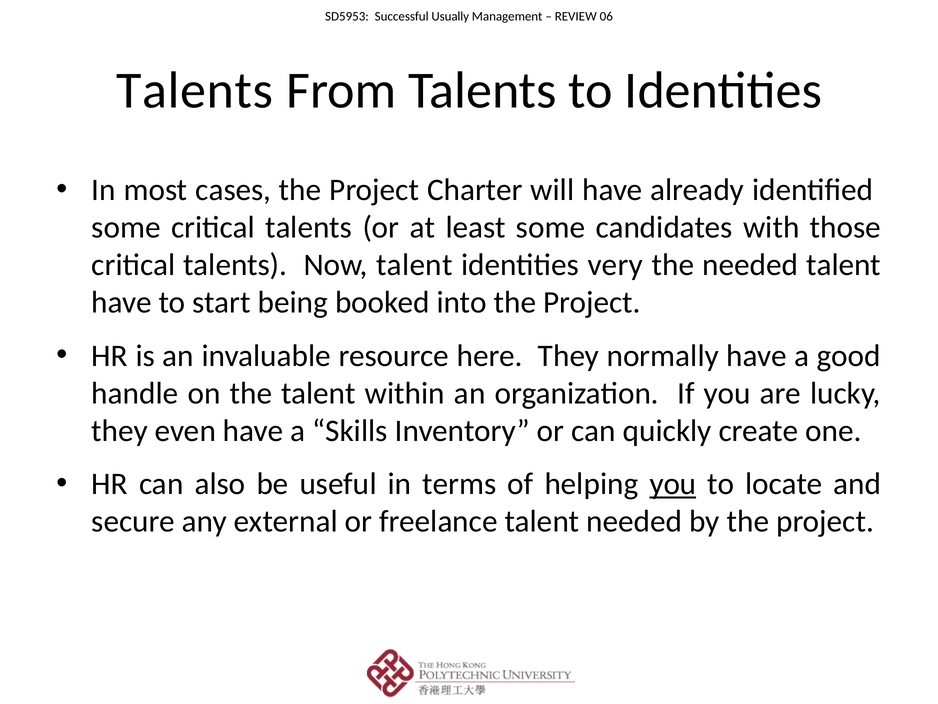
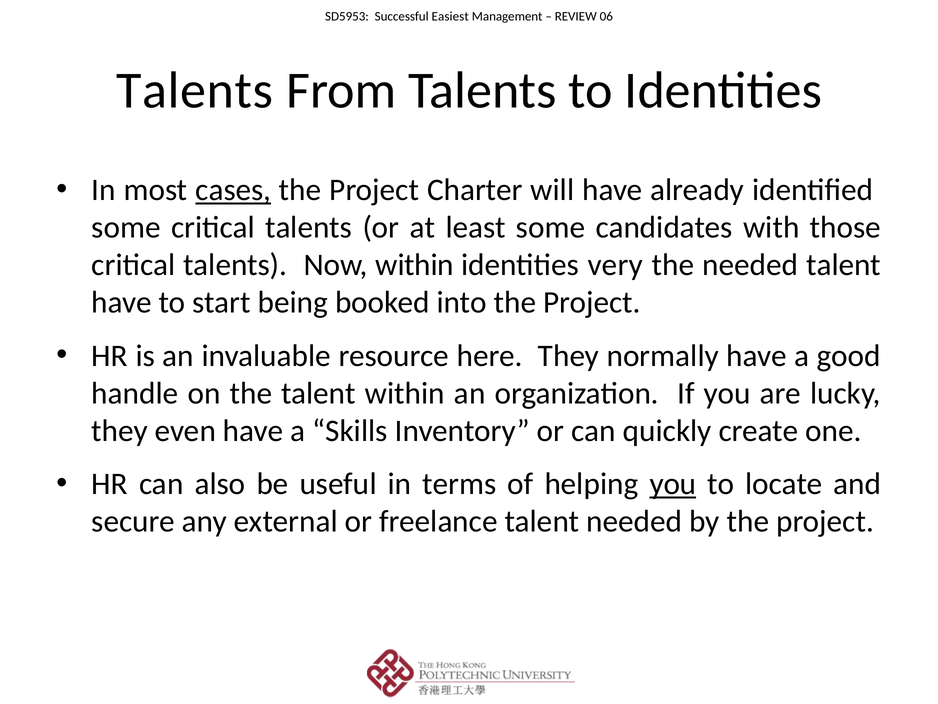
Usually: Usually -> Easiest (450, 17)
cases underline: none -> present (233, 190)
Now talent: talent -> within (415, 265)
